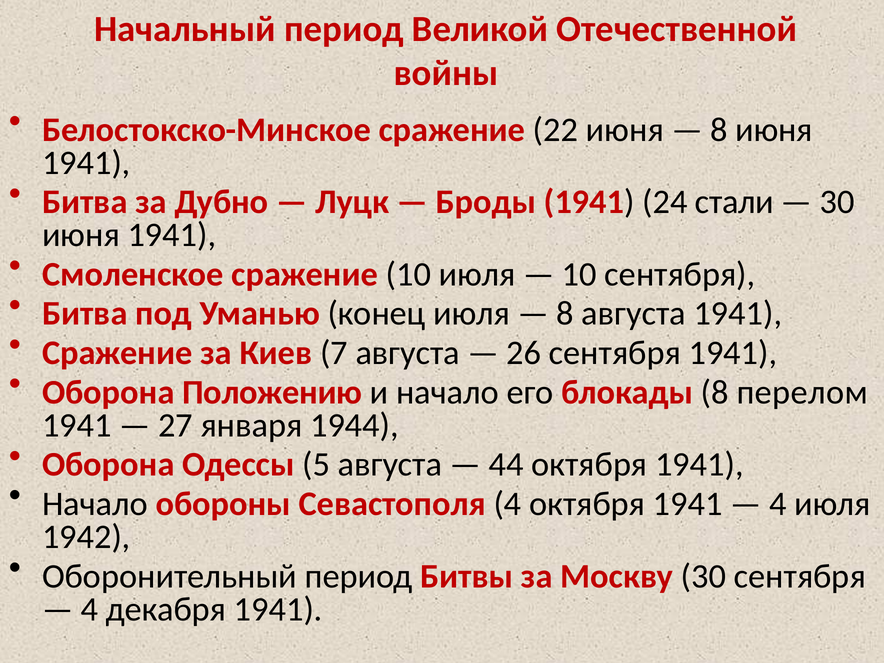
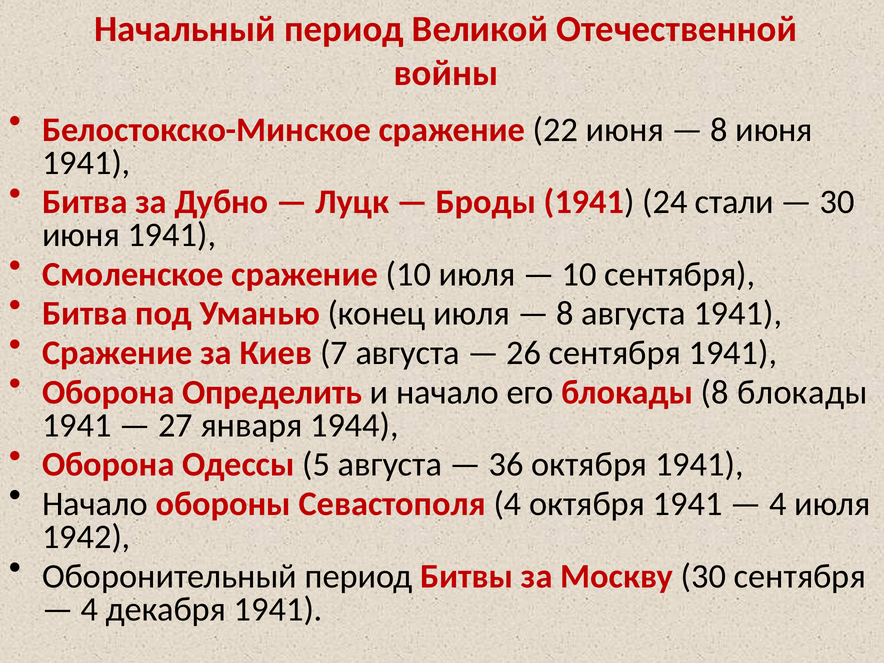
Положению: Положению -> Определить (272, 392)
8 перелом: перелом -> блокады (802, 392)
44: 44 -> 36 (506, 465)
